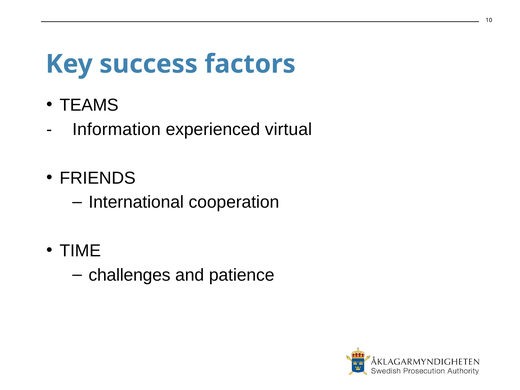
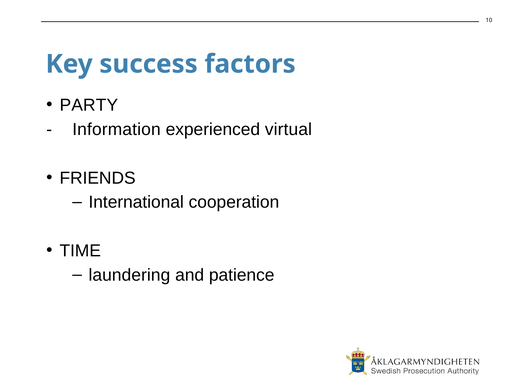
TEAMS: TEAMS -> PARTY (89, 105)
challenges: challenges -> laundering (129, 275)
